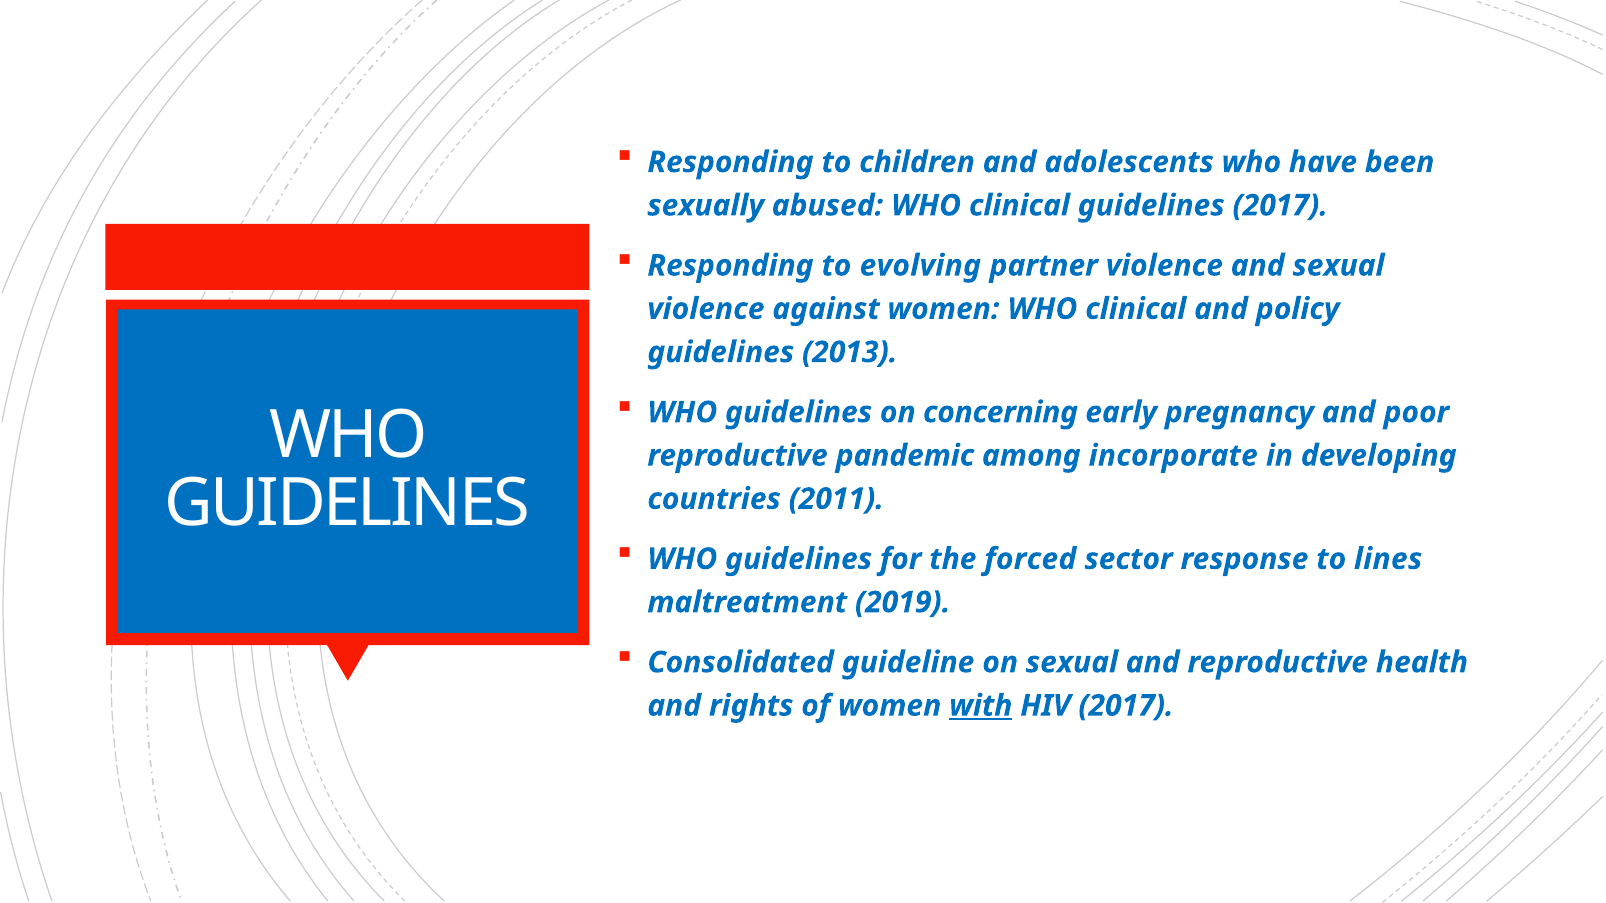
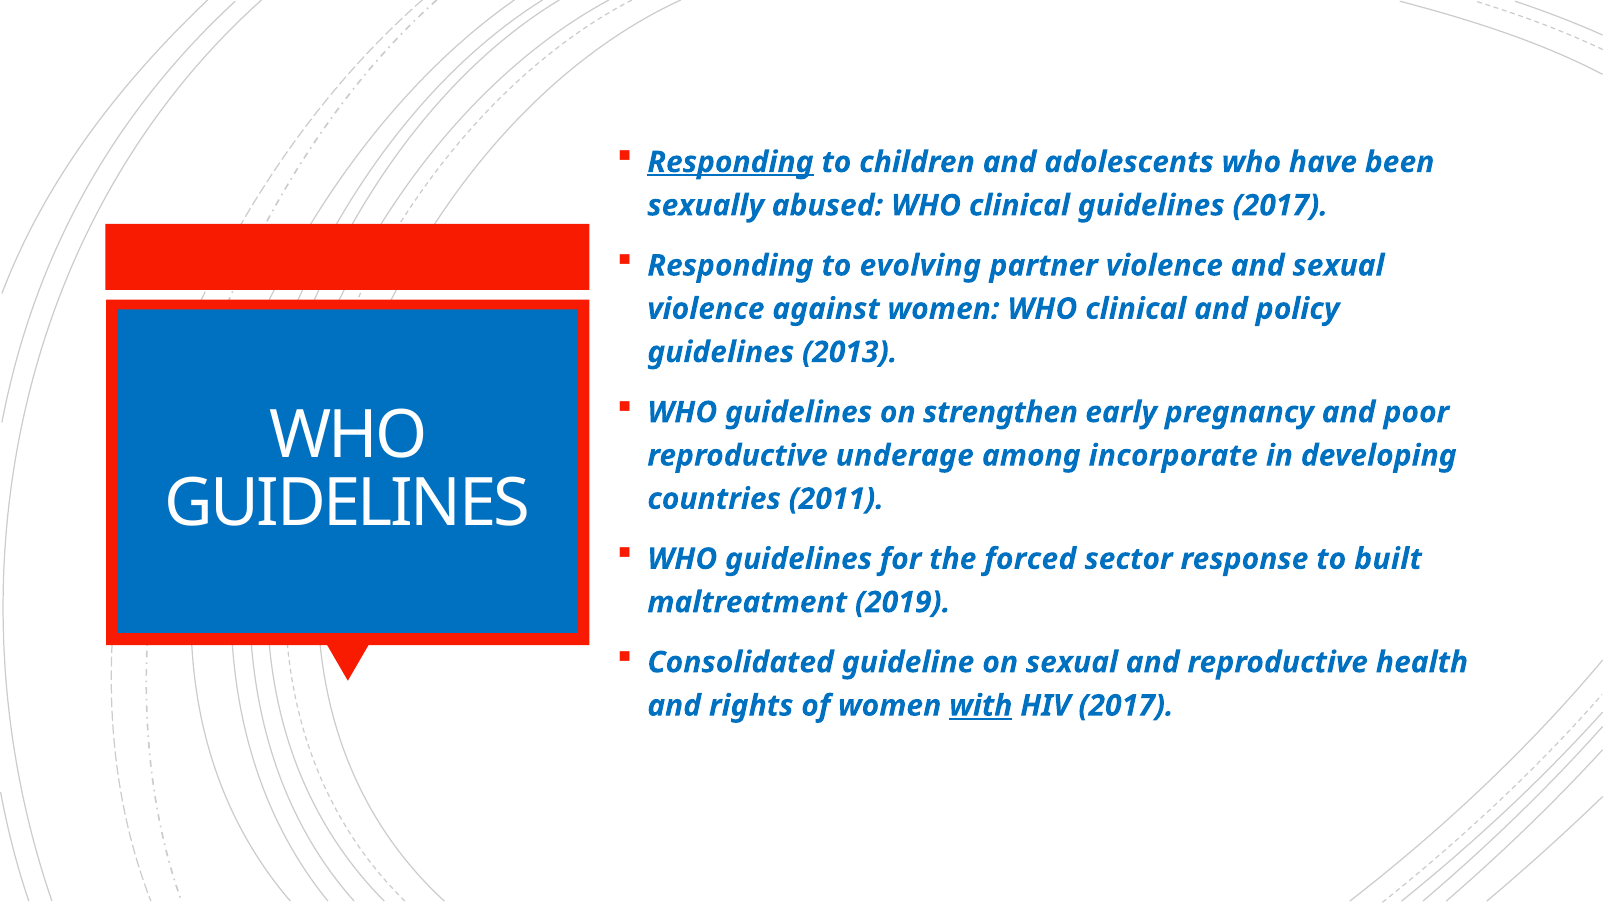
Responding underline: none -> present (730, 162)
concerning: concerning -> strengthen (1001, 412)
pandemic: pandemic -> underage (905, 456)
lines: lines -> built (1388, 559)
